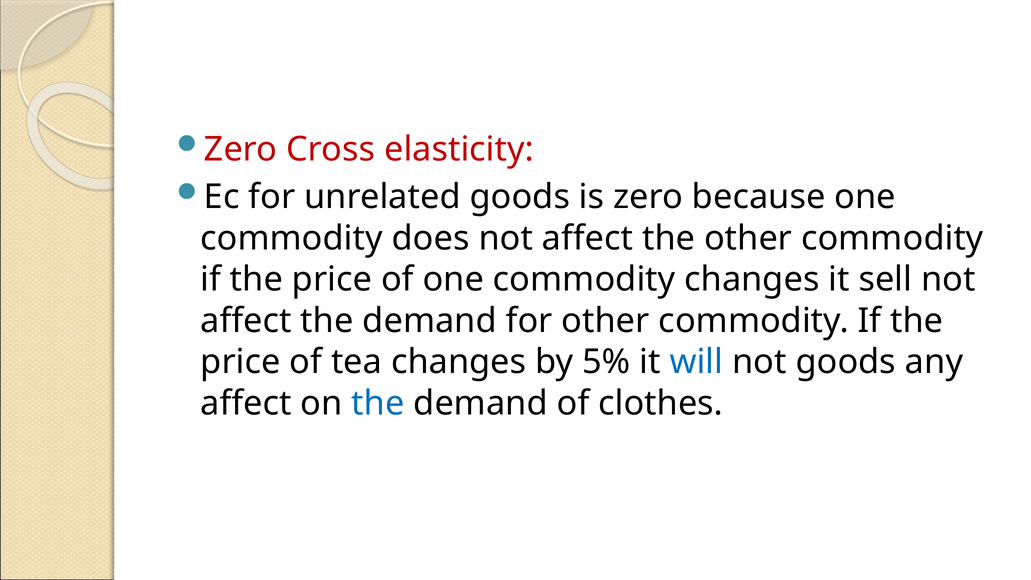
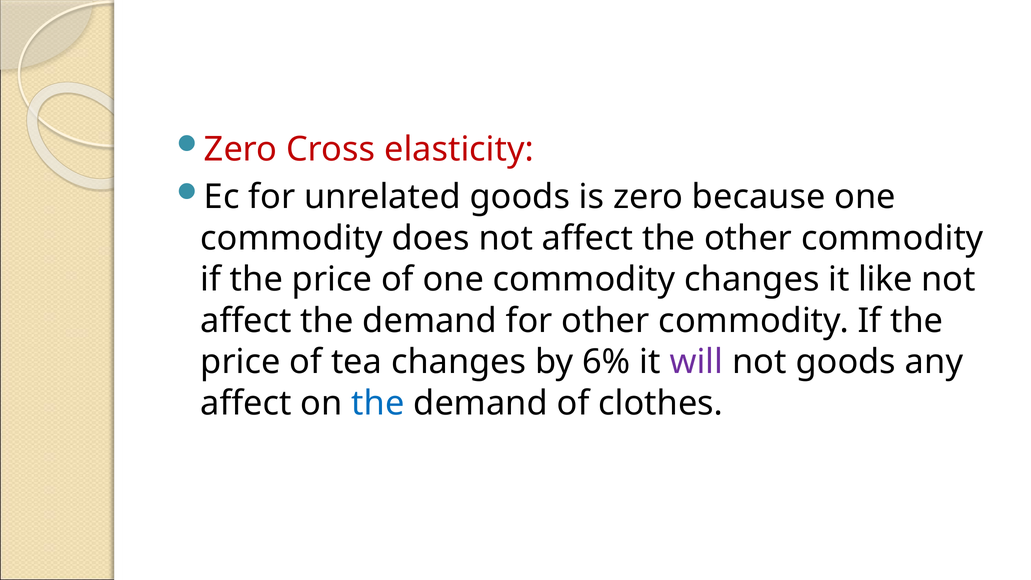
sell: sell -> like (886, 280)
5%: 5% -> 6% (606, 362)
will colour: blue -> purple (696, 362)
